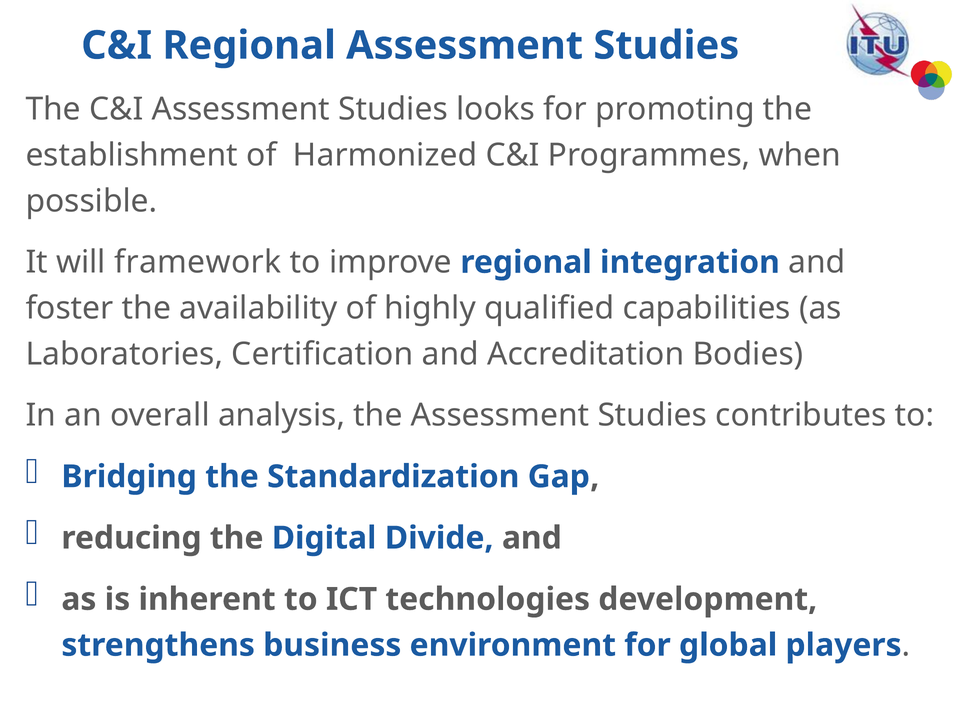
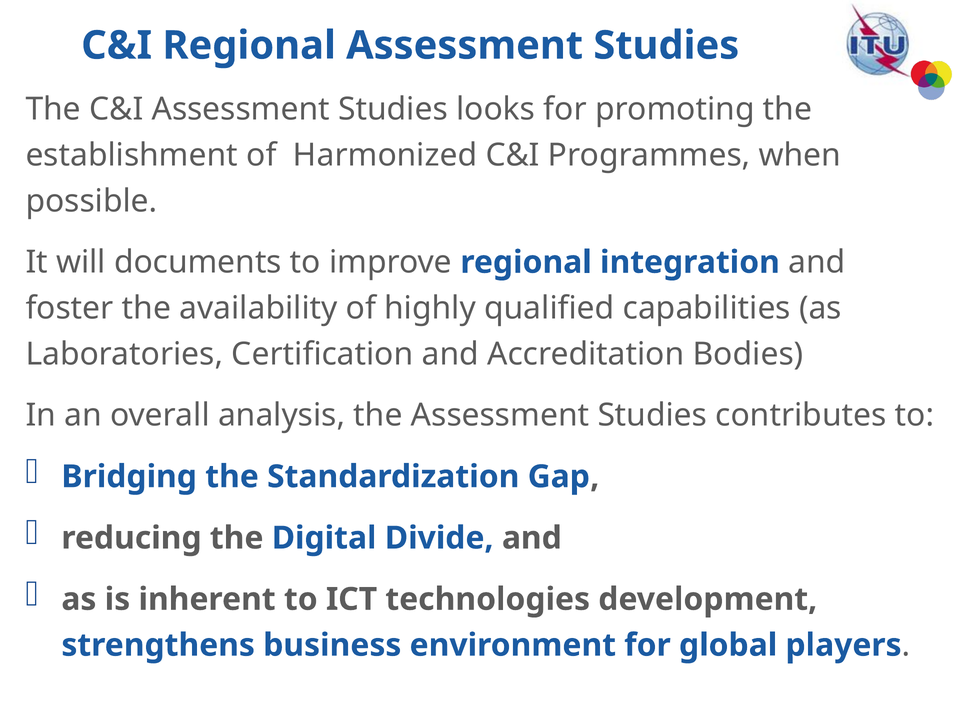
framework: framework -> documents (198, 262)
